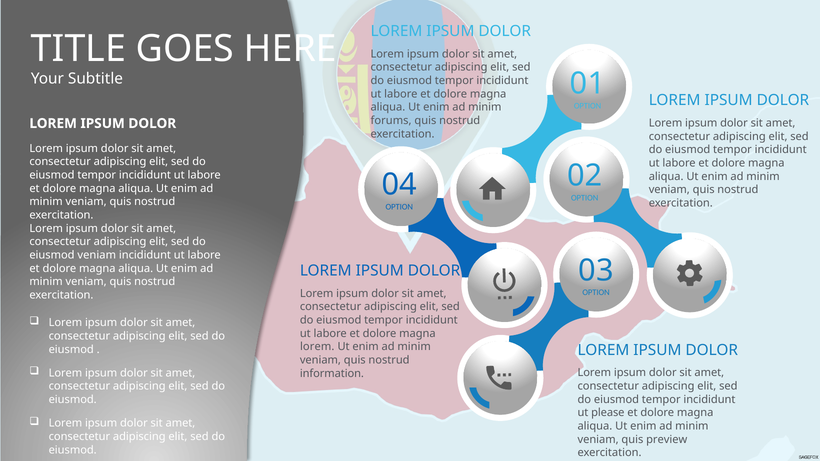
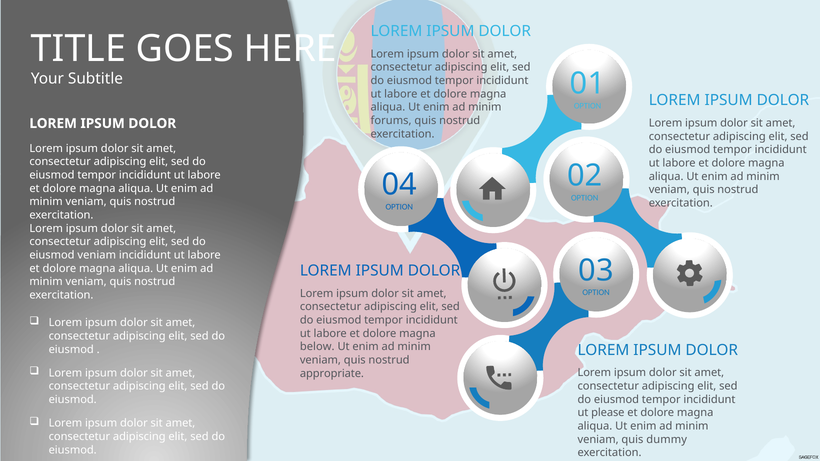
lorem: lorem -> below (317, 347)
information: information -> appropriate (332, 374)
preview: preview -> dummy (667, 440)
